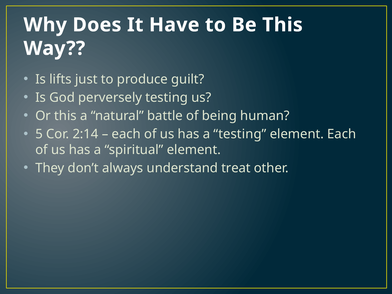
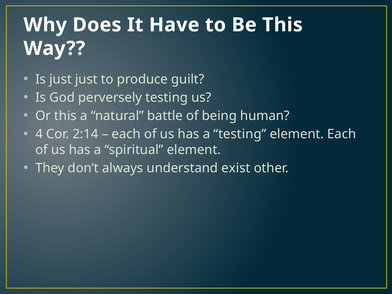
Is lifts: lifts -> just (61, 79)
5: 5 -> 4 (39, 134)
treat: treat -> exist (236, 168)
